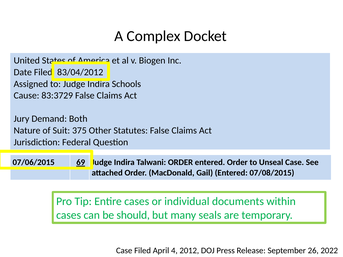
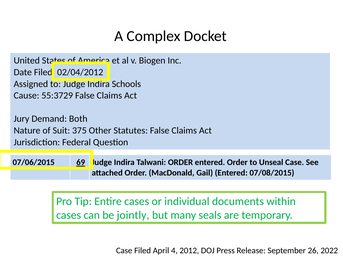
83/04/2012: 83/04/2012 -> 02/04/2012 (80, 72)
83:3729: 83:3729 -> 55:3729 (57, 96)
should: should -> jointly (133, 215)
